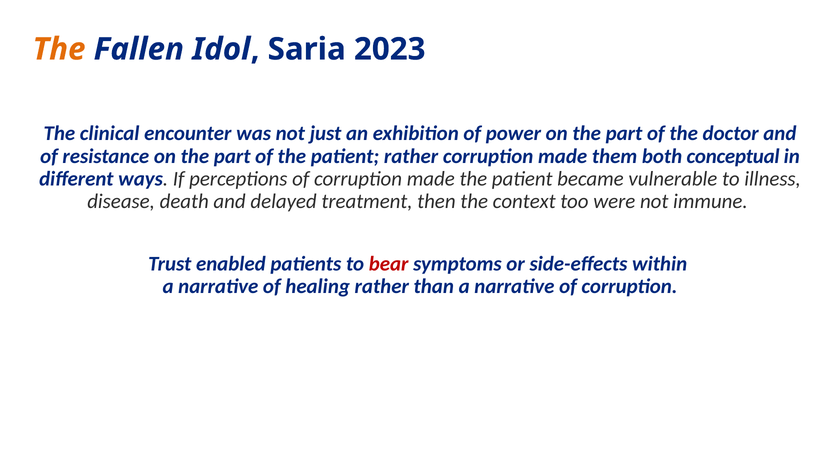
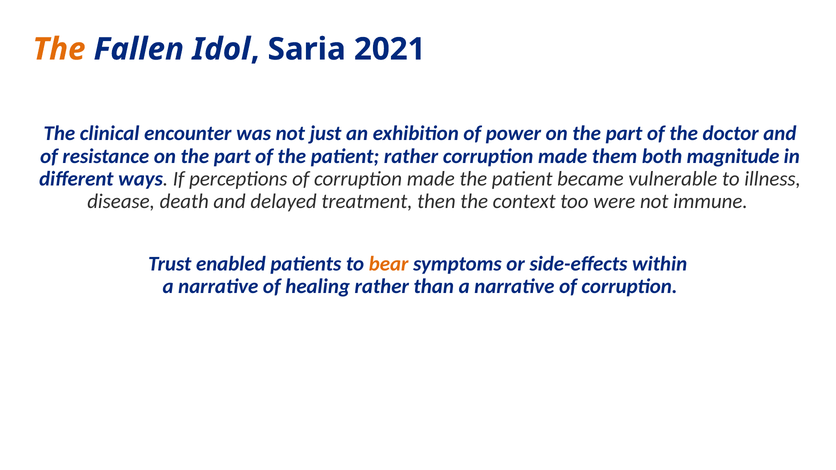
2023: 2023 -> 2021 (390, 49)
conceptual: conceptual -> magnitude (733, 156)
bear colour: red -> orange (389, 264)
